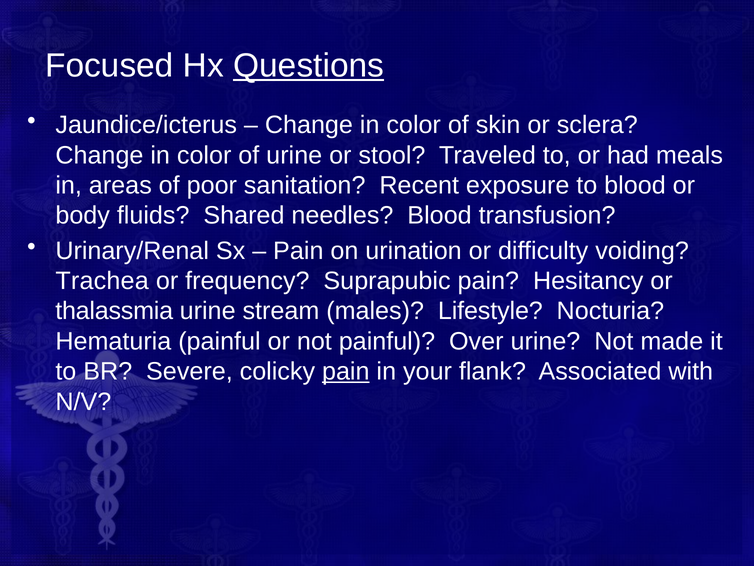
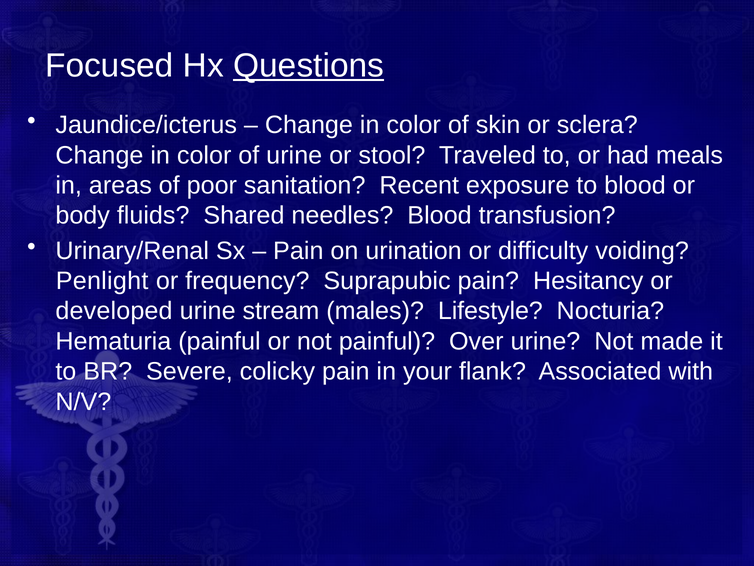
Trachea: Trachea -> Penlight (102, 281)
thalassmia: thalassmia -> developed (114, 311)
pain underline: present -> none (346, 371)
